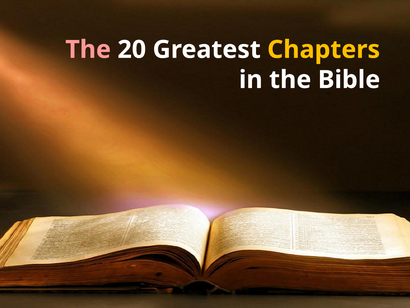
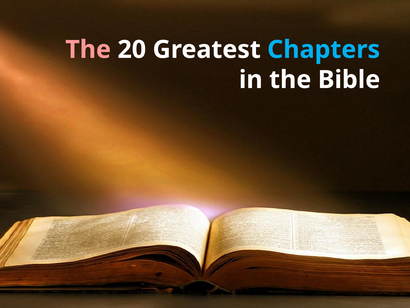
Chapters colour: yellow -> light blue (324, 50)
